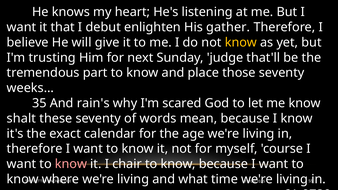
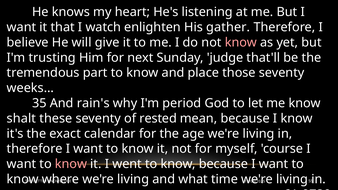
debut: debut -> watch (103, 27)
know colour: yellow -> pink (241, 42)
scared: scared -> period (182, 103)
words: words -> rested (158, 118)
chair: chair -> went (127, 164)
